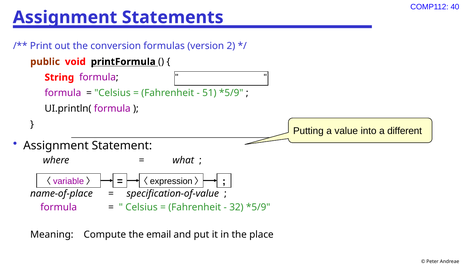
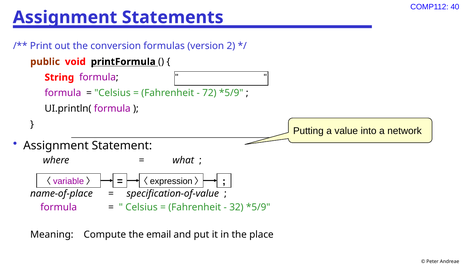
51: 51 -> 72 (209, 93)
different: different -> network (405, 131)
